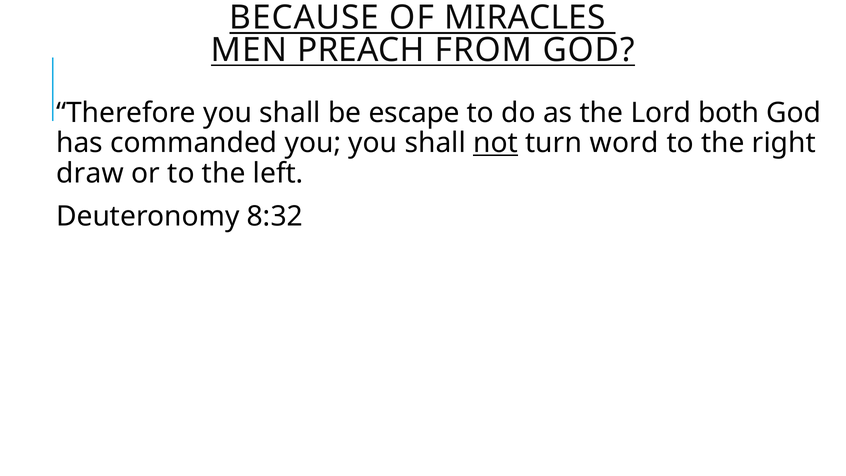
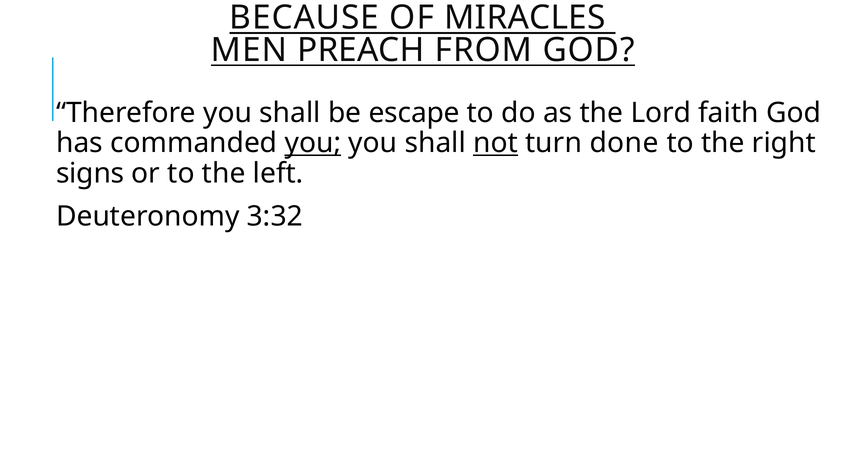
both: both -> faith (729, 113)
you underline: none -> present (313, 143)
word: word -> done (624, 143)
draw: draw -> signs (90, 174)
8:32: 8:32 -> 3:32 (275, 216)
